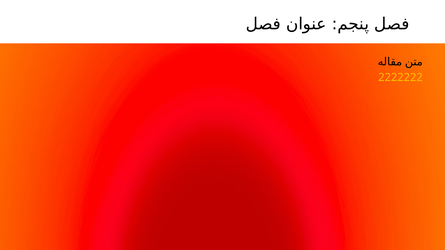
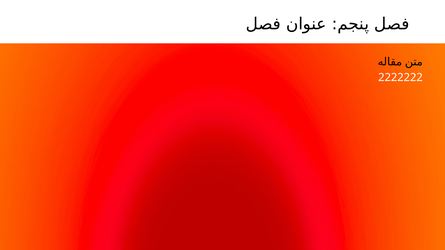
2222222 colour: yellow -> white (400, 78)
